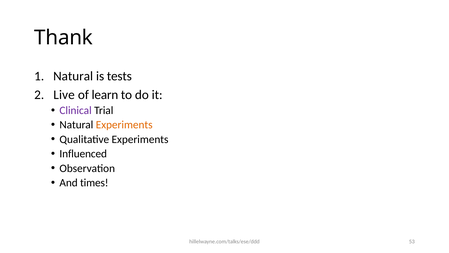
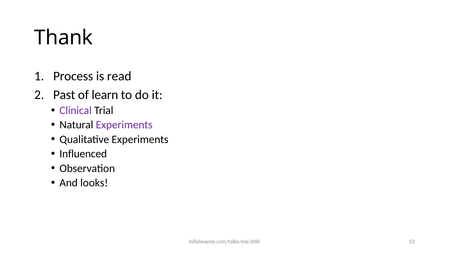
Natural: Natural -> Process (73, 76)
tests: tests -> read (119, 76)
Live: Live -> Past (64, 95)
Experiments colour: orange -> purple (124, 125)
times: times -> looks (94, 182)
